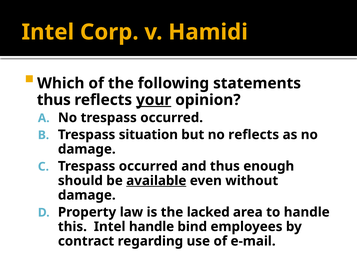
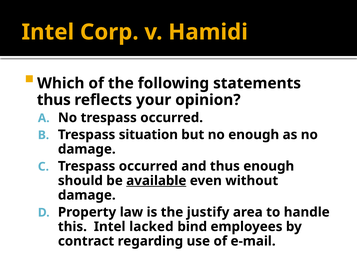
your underline: present -> none (154, 100)
no reflects: reflects -> enough (254, 135)
lacked: lacked -> justify (208, 212)
Intel handle: handle -> lacked (151, 226)
